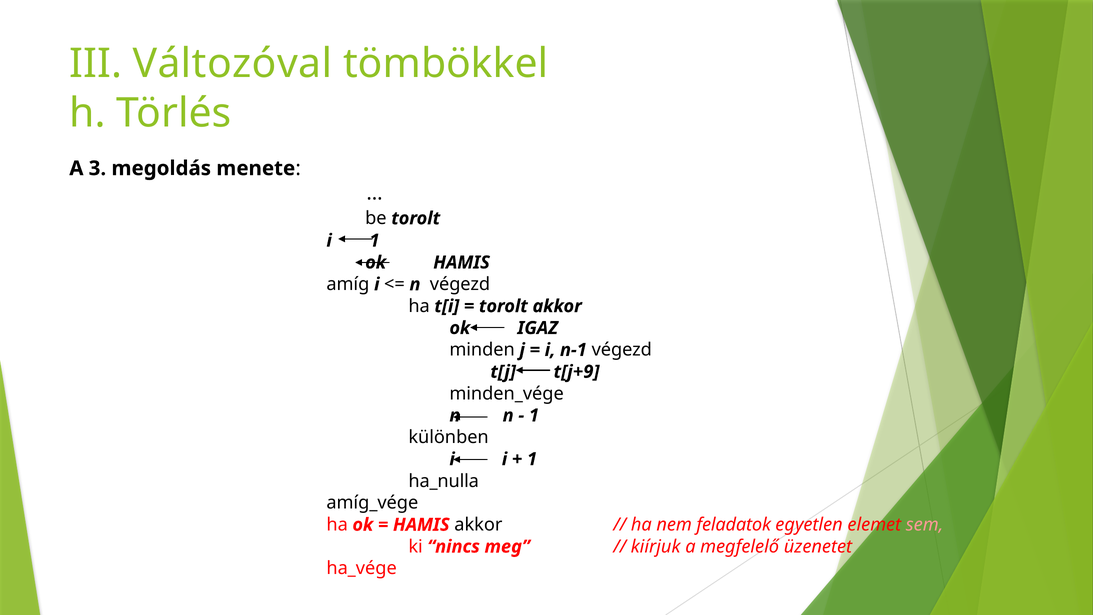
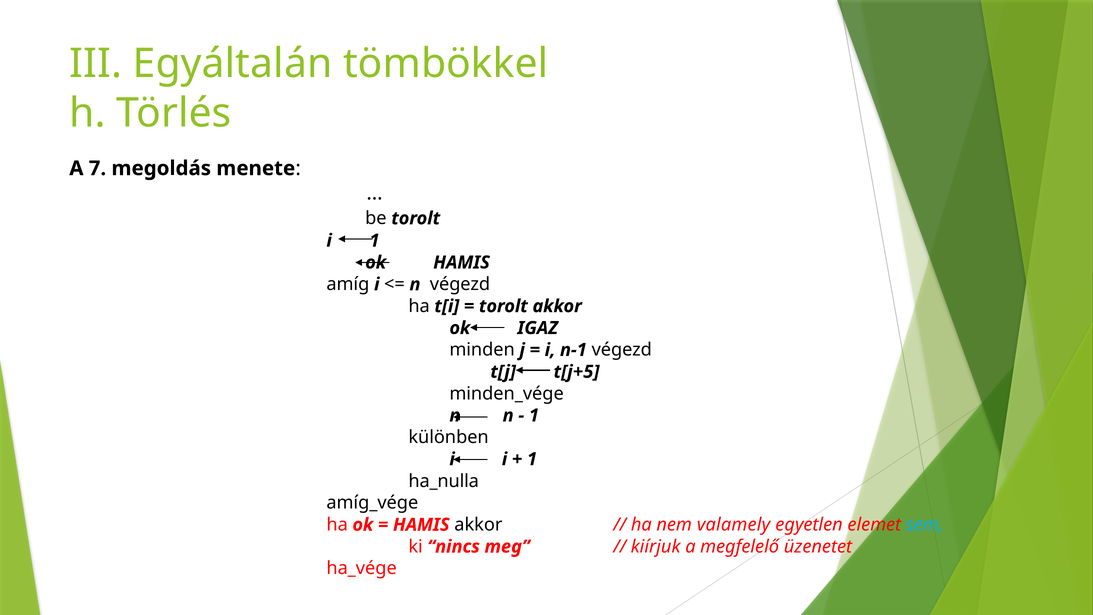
Változóval: Változóval -> Egyáltalán (233, 64)
3: 3 -> 7 (97, 168)
t[j+9: t[j+9 -> t[j+5 (577, 372)
feladatok: feladatok -> valamely (734, 525)
sem colour: pink -> light blue (925, 525)
